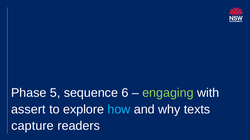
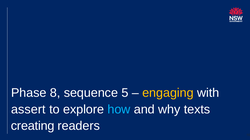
5: 5 -> 8 (55, 93)
6: 6 -> 5 (125, 93)
engaging colour: light green -> yellow (168, 93)
capture: capture -> creating (33, 126)
